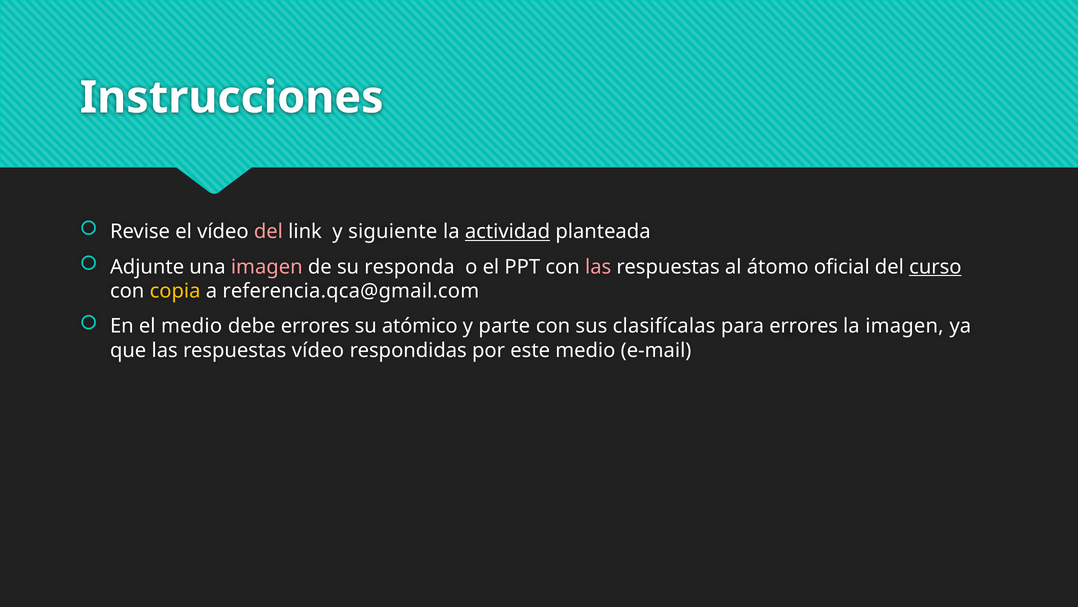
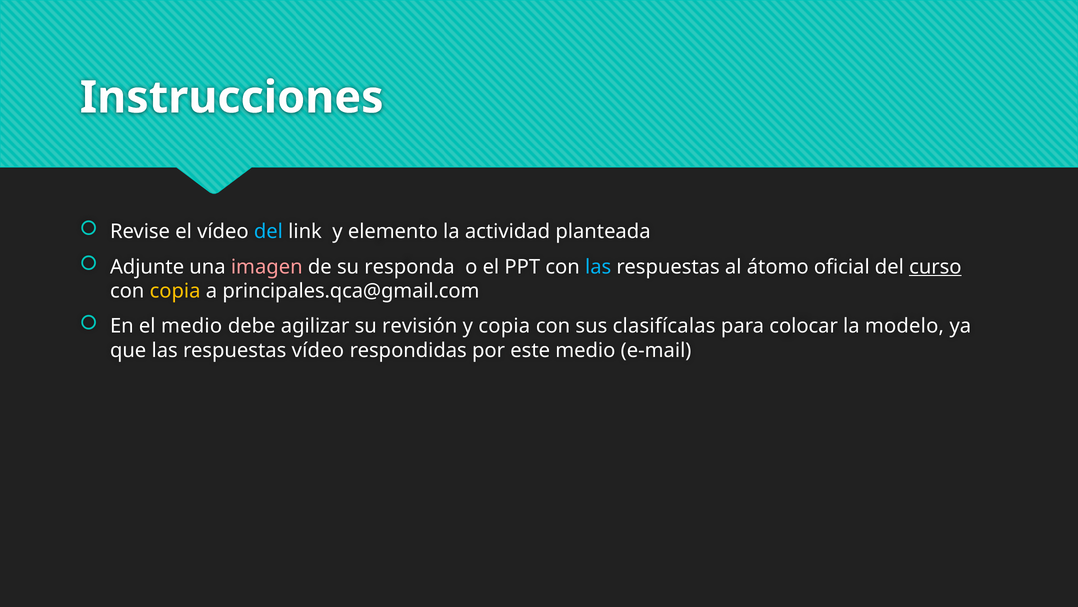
del colour: pink -> light blue (268, 232)
siguiente: siguiente -> elemento (393, 232)
actividad underline: present -> none (507, 232)
las colour: pink -> light blue (598, 267)
referencia.qca@gmail.com: referencia.qca@gmail.com -> principales.qca@gmail.com (351, 291)
debe errores: errores -> agilizar (315, 326)
atómico: atómico -> revisión (420, 326)
y parte: parte -> copia (504, 326)
para errores: errores -> colocar (804, 326)
la imagen: imagen -> modelo (904, 326)
